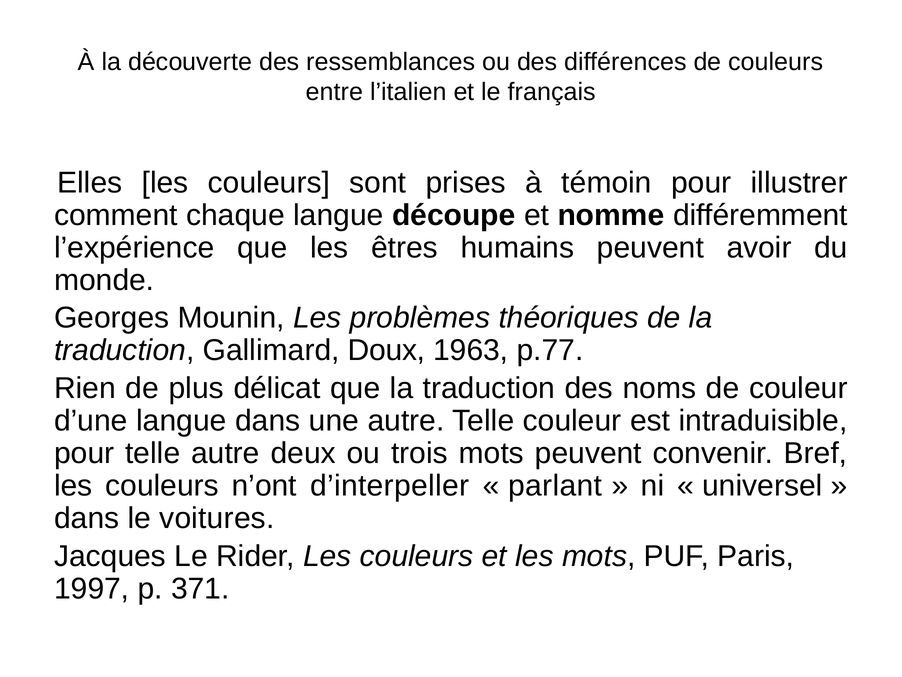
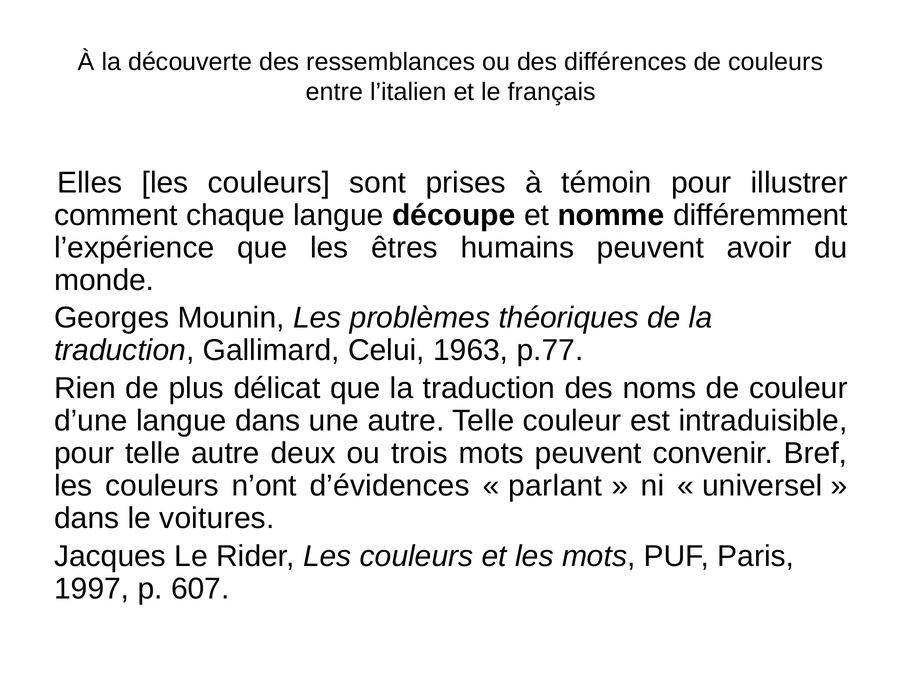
Doux: Doux -> Celui (386, 350)
d’interpeller: d’interpeller -> d’évidences (390, 485)
371: 371 -> 607 (200, 588)
